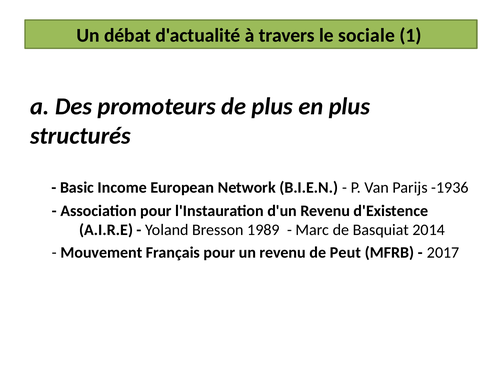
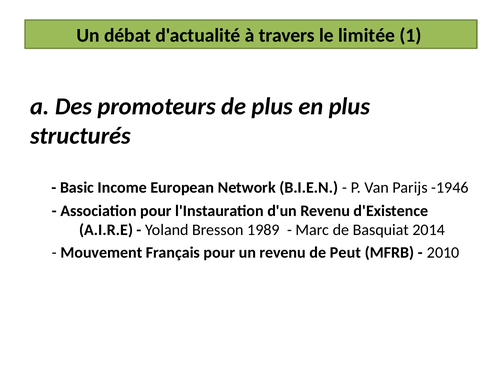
sociale: sociale -> limitée (367, 35)
-1936: -1936 -> -1946 (450, 188)
2017: 2017 -> 2010 (443, 253)
